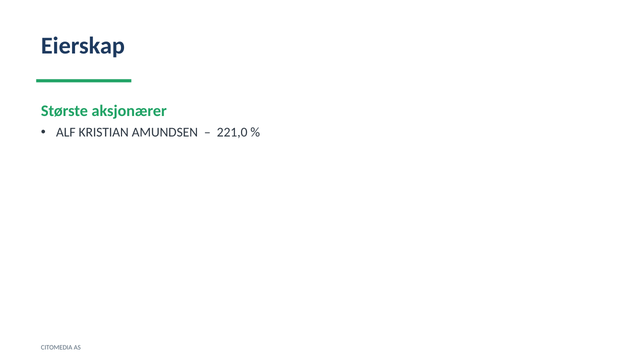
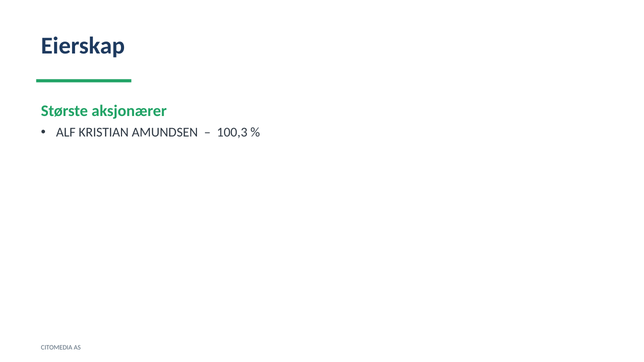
221,0: 221,0 -> 100,3 (232, 132)
